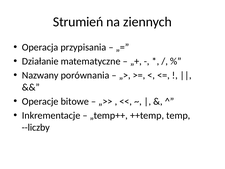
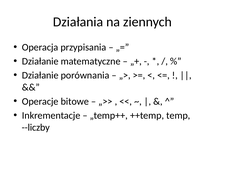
Strumień: Strumień -> Działania (78, 22)
Nazwany: Nazwany -> Działanie (40, 75)
